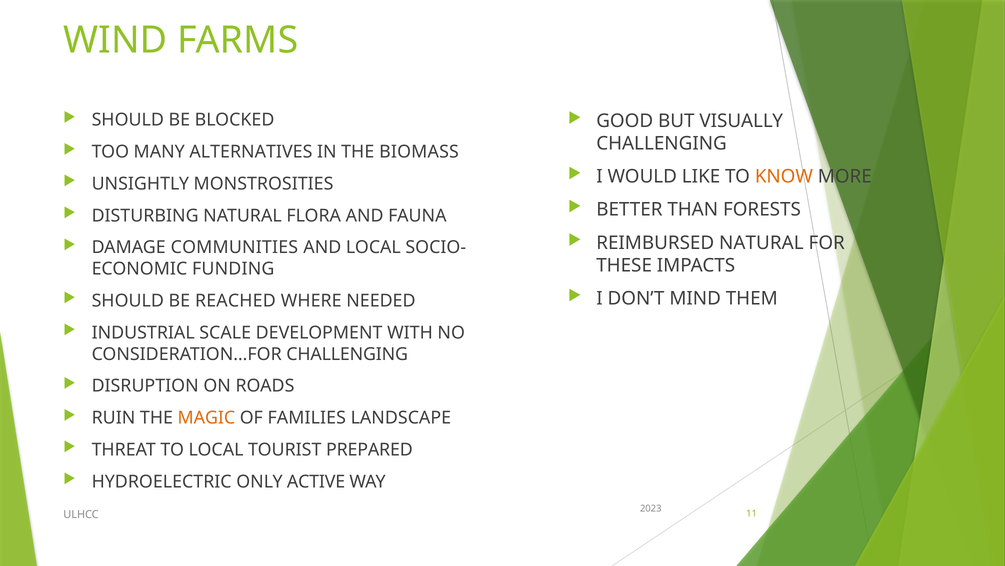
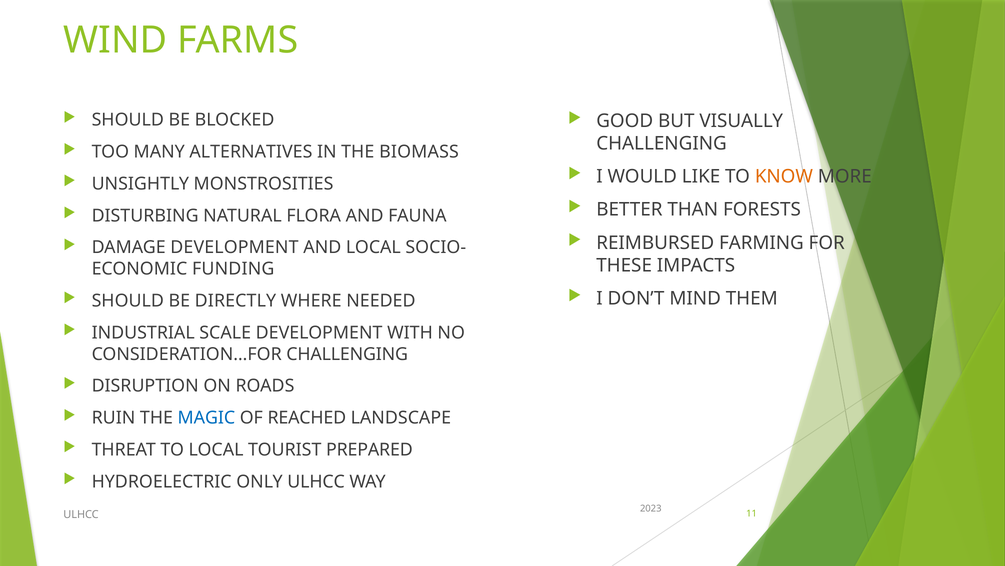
REIMBURSED NATURAL: NATURAL -> FARMING (761, 243)
DAMAGE COMMUNITIES: COMMUNITIES -> DEVELOPMENT (234, 247)
REACHED: REACHED -> DIRECTLY (235, 301)
MAGIC colour: orange -> blue (206, 417)
FAMILIES: FAMILIES -> REACHED (307, 417)
ONLY ACTIVE: ACTIVE -> ULHCC (316, 481)
